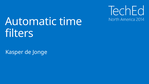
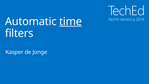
time underline: none -> present (71, 21)
